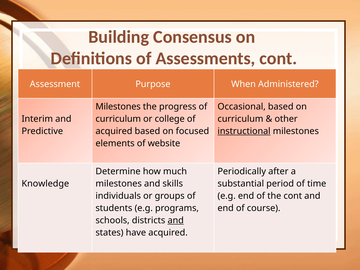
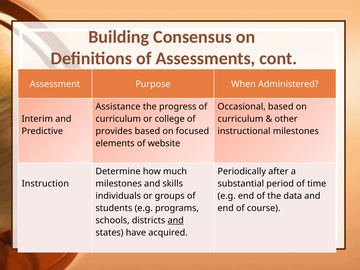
Milestones: Milestones -> Assistance (118, 107)
acquired: acquired -> provides (114, 131)
instructional underline: present -> none (244, 131)
Knowledge: Knowledge -> Instruction (45, 184)
the cont: cont -> data (293, 196)
